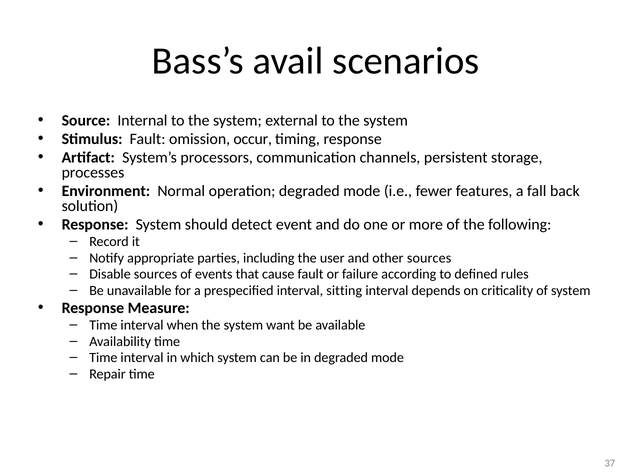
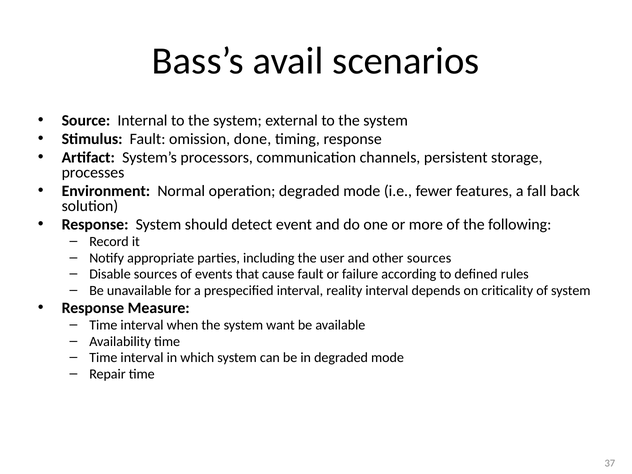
occur: occur -> done (253, 139)
sitting: sitting -> reality (344, 290)
